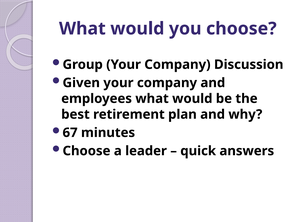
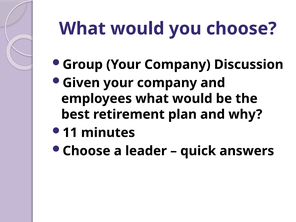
67: 67 -> 11 (70, 133)
